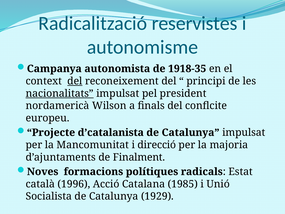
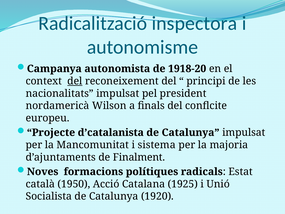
reservistes: reservistes -> inspectora (194, 23)
1918-35: 1918-35 -> 1918-20 (187, 69)
nacionalitats underline: present -> none (60, 93)
direcció: direcció -> sistema (157, 145)
1996: 1996 -> 1950 (74, 184)
1985: 1985 -> 1925 (183, 184)
1929: 1929 -> 1920 (157, 196)
